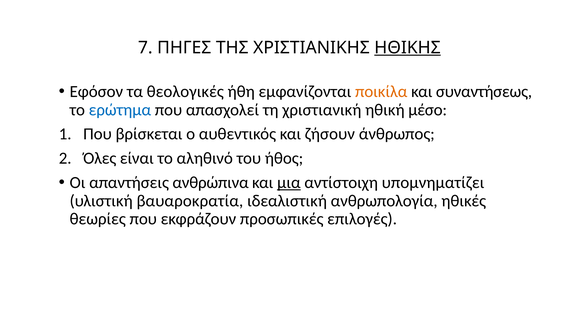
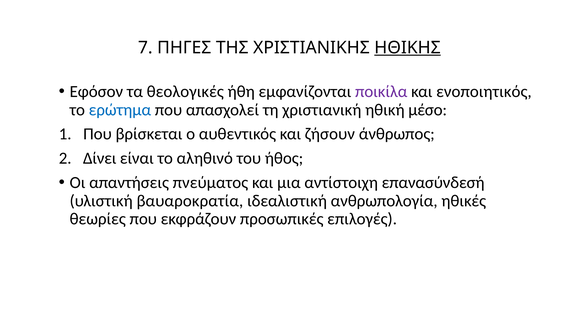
ποικίλα colour: orange -> purple (381, 91)
συναντήσεως: συναντήσεως -> ενοποιητικός (484, 91)
Όλες: Όλες -> Δίνει (100, 158)
ανθρώπινα: ανθρώπινα -> πνεύματος (210, 182)
μια underline: present -> none (289, 182)
υπομνηματίζει: υπομνηματίζει -> επανασύνδεσή (433, 182)
